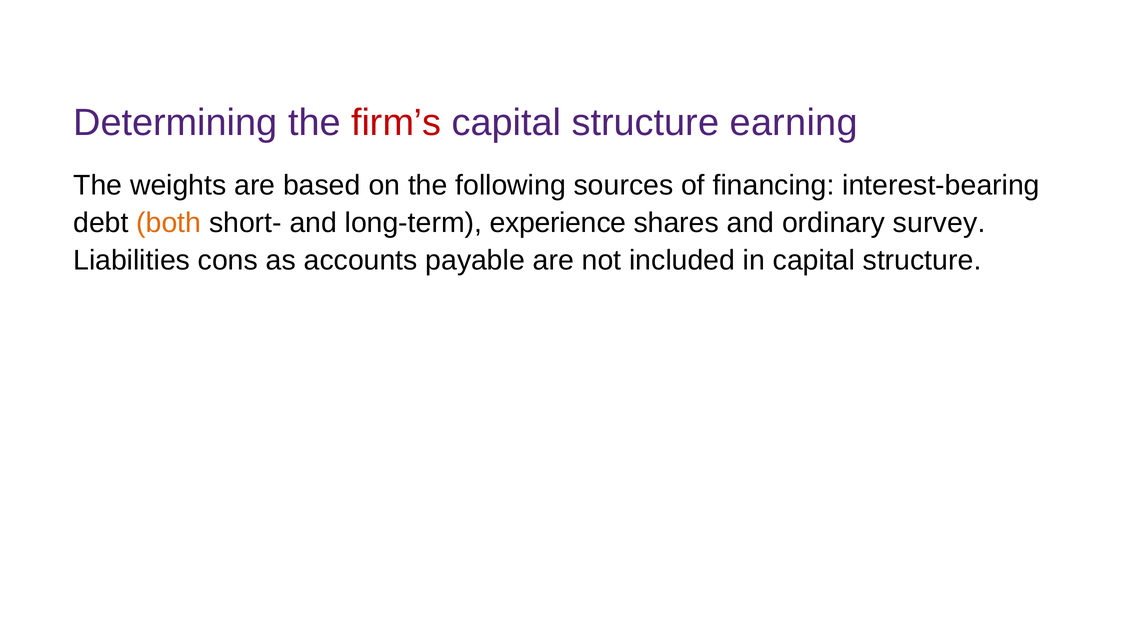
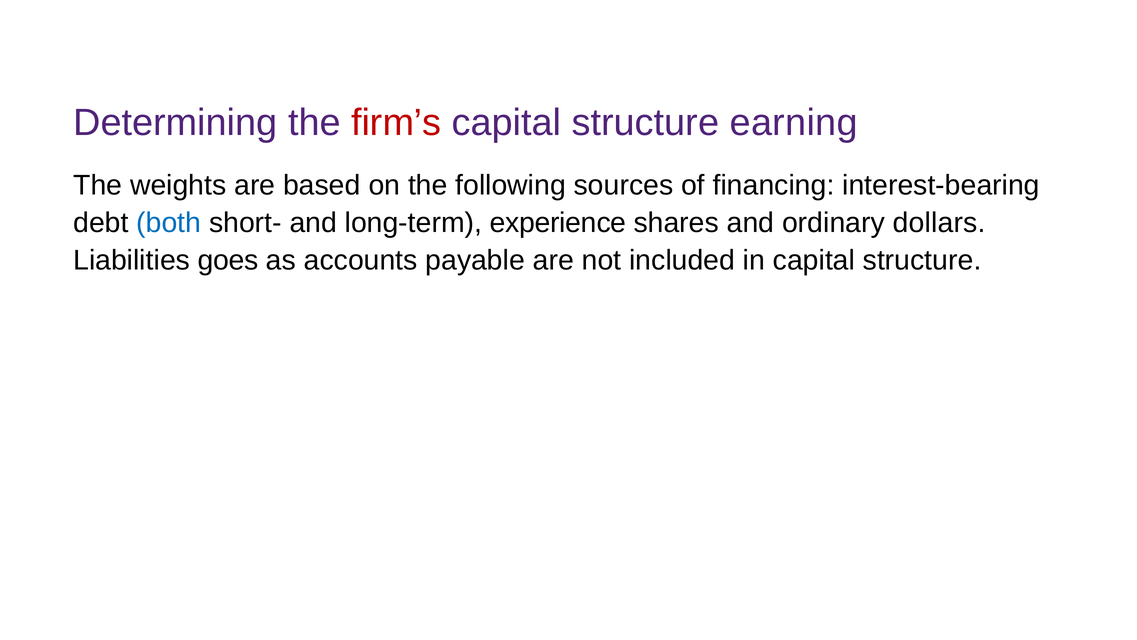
both colour: orange -> blue (169, 223)
survey: survey -> dollars (939, 223)
cons: cons -> goes (228, 260)
